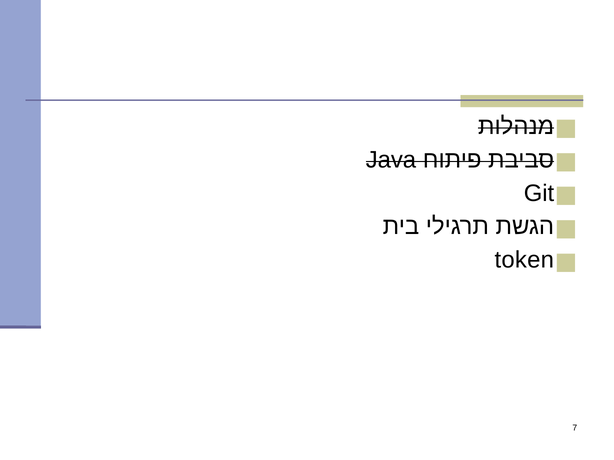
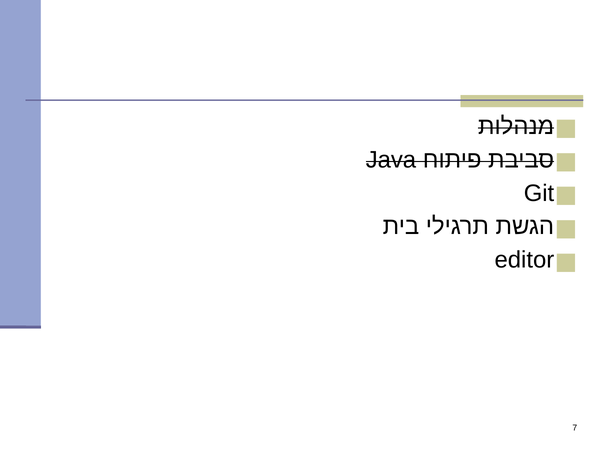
token: token -> editor (524, 260)
